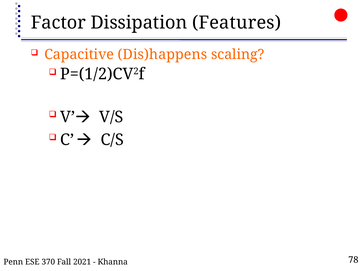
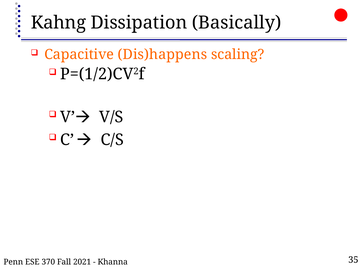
Factor: Factor -> Kahng (58, 23)
Features: Features -> Basically (237, 23)
78: 78 -> 35 (353, 260)
